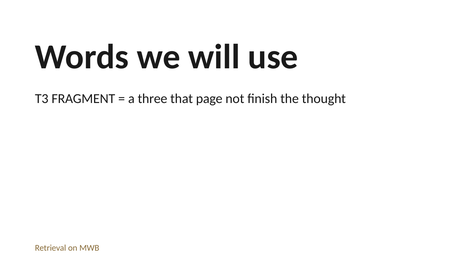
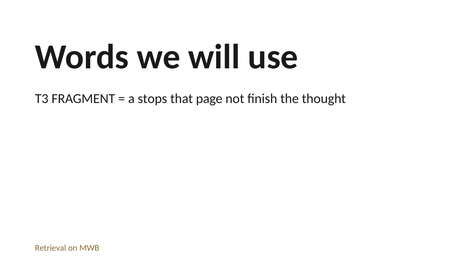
three: three -> stops (152, 98)
